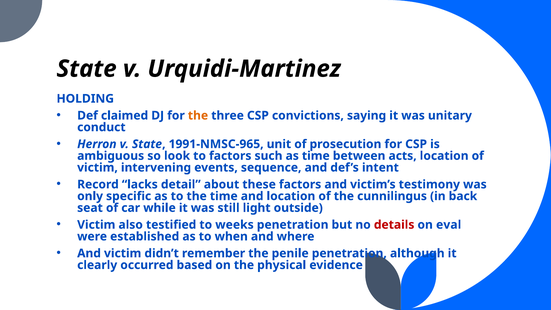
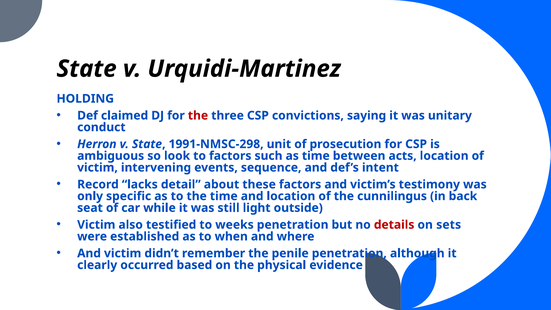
the colour: orange -> red (198, 116)
1991-NMSC-965: 1991-NMSC-965 -> 1991-NMSC-298 (216, 144)
eval: eval -> sets (449, 225)
